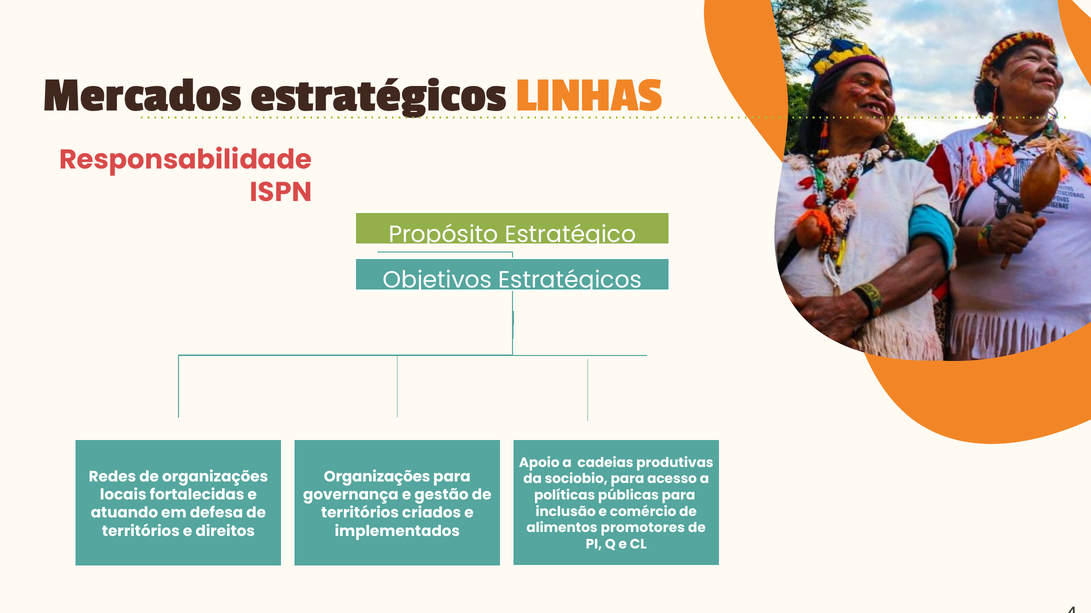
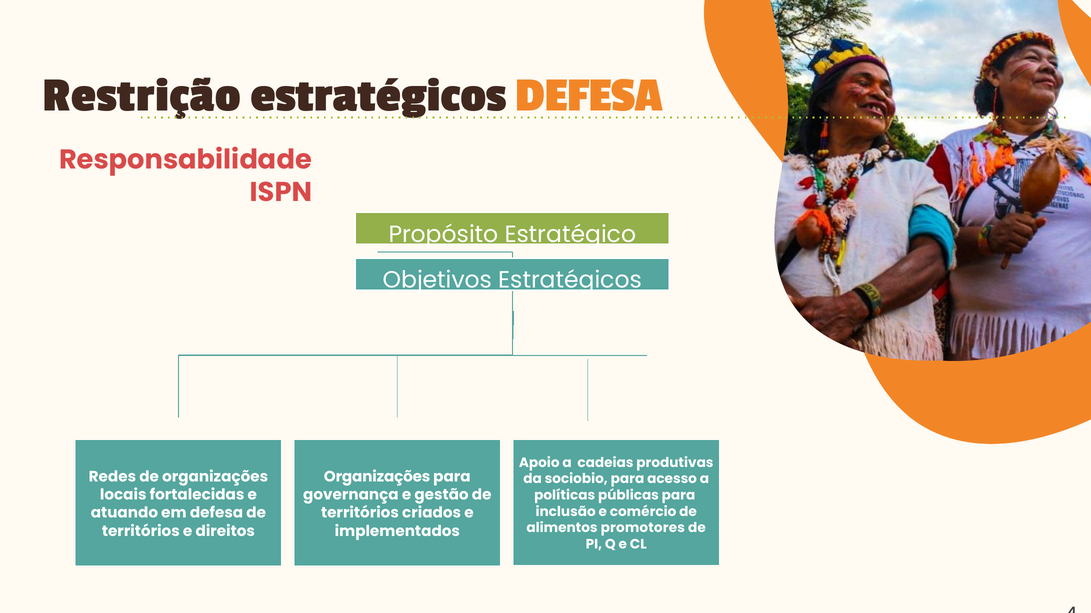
Mercados: Mercados -> Restrição (142, 94)
estratégicos LINHAS: LINHAS -> DEFESA (589, 94)
